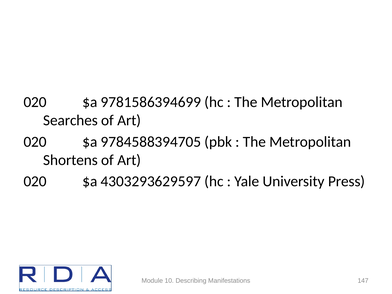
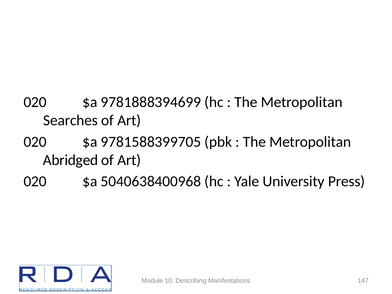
9781586394699: 9781586394699 -> 9781888394699 (151, 102)
9784588394705: 9784588394705 -> 9781588399705 (151, 142)
Shortens: Shortens -> Abridged (71, 160)
4303293629597: 4303293629597 -> 5040638400968 (151, 181)
